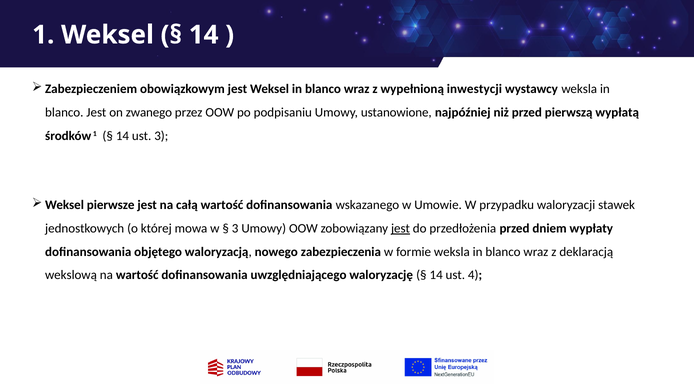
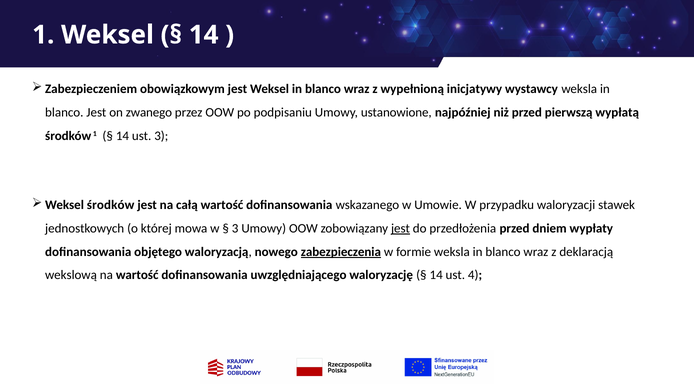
inwestycji: inwestycji -> inicjatywy (474, 89)
Weksel pierwsze: pierwsze -> środków (111, 205)
zabezpieczenia underline: none -> present (341, 252)
